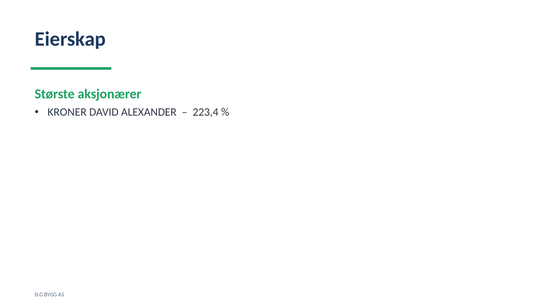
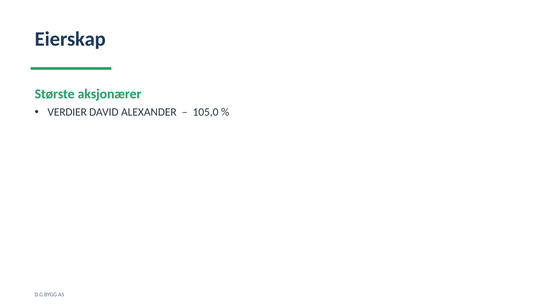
KRONER: KRONER -> VERDIER (67, 112)
223,4: 223,4 -> 105,0 (206, 112)
